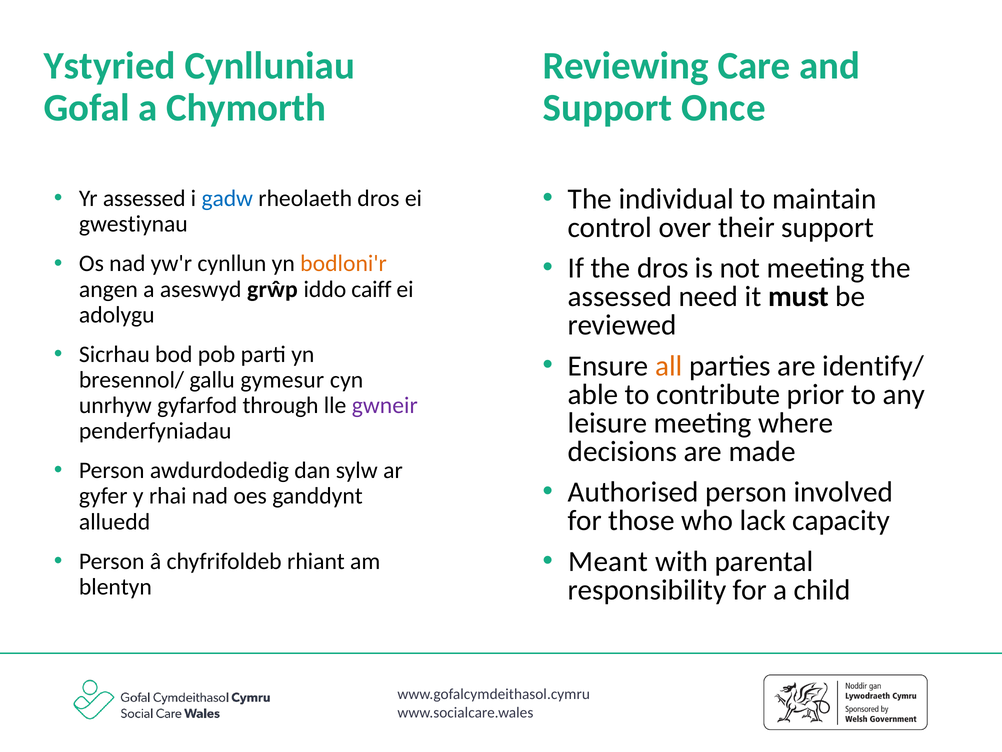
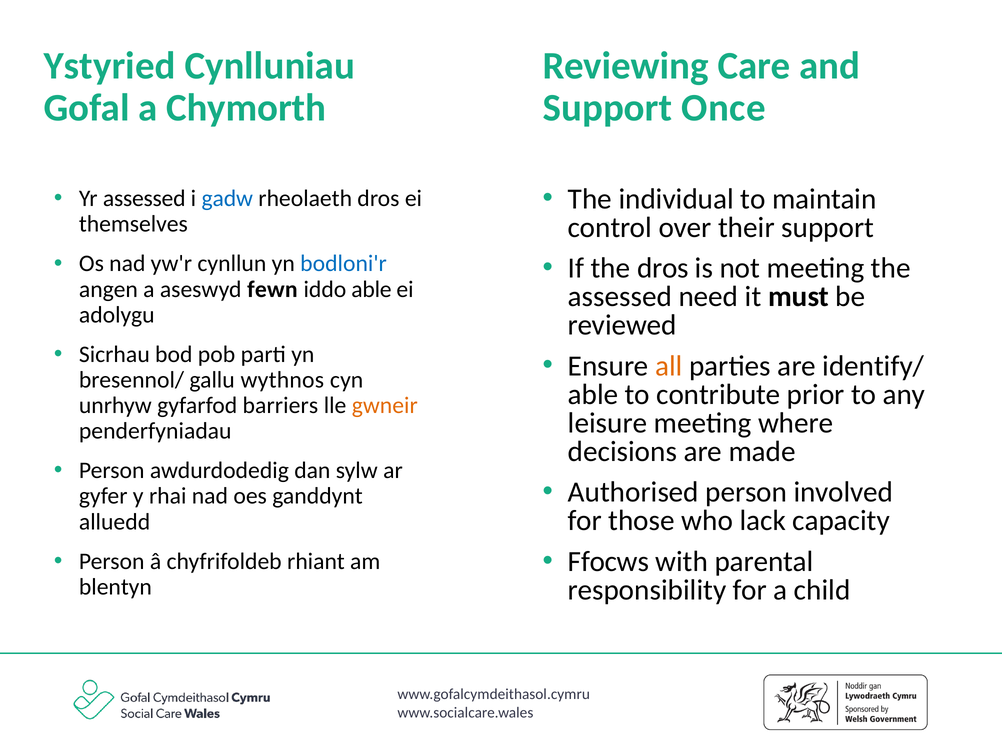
gwestiynau: gwestiynau -> themselves (133, 224)
bodloni'r colour: orange -> blue (344, 263)
grŵp: grŵp -> fewn (272, 289)
iddo caiff: caiff -> able (371, 289)
gymesur: gymesur -> wythnos (282, 380)
through: through -> barriers (280, 405)
gwneir colour: purple -> orange (385, 405)
Meant: Meant -> Ffocws (608, 561)
